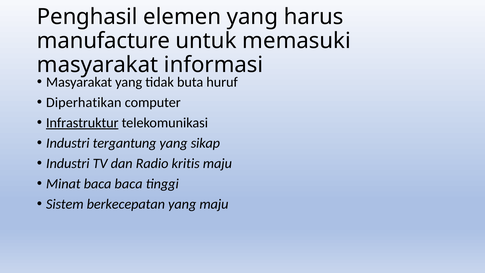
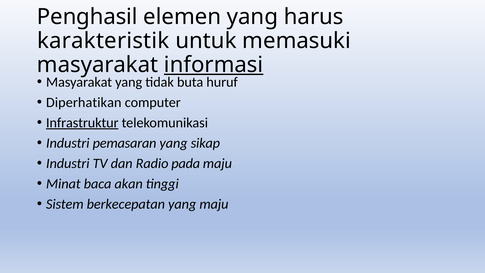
manufacture: manufacture -> karakteristik (103, 41)
informasi underline: none -> present (214, 65)
tergantung: tergantung -> pemasaran (125, 143)
kritis: kritis -> pada (186, 163)
baca baca: baca -> akan (129, 184)
